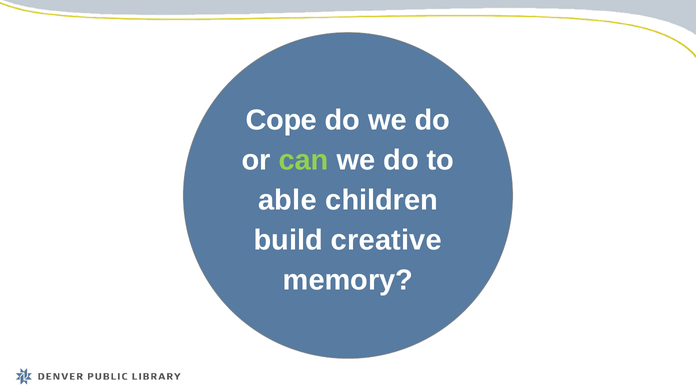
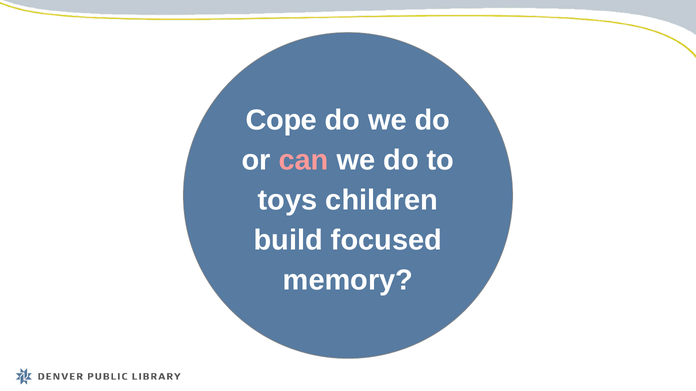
can colour: light green -> pink (304, 160)
able: able -> toys (288, 200)
creative: creative -> focused (386, 240)
